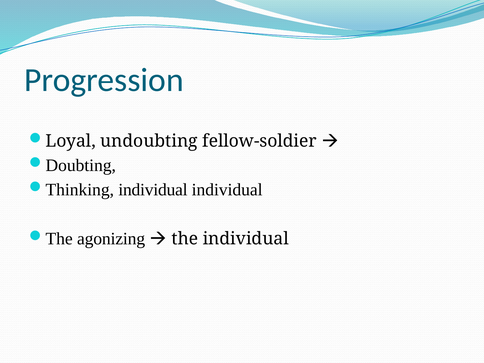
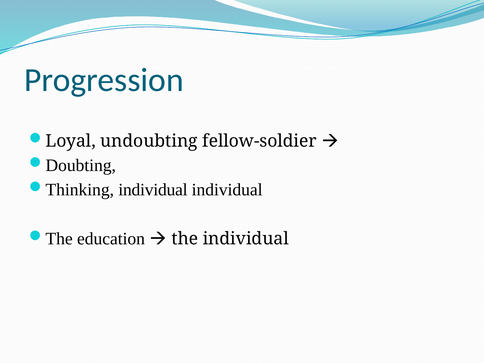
agonizing: agonizing -> education (111, 239)
